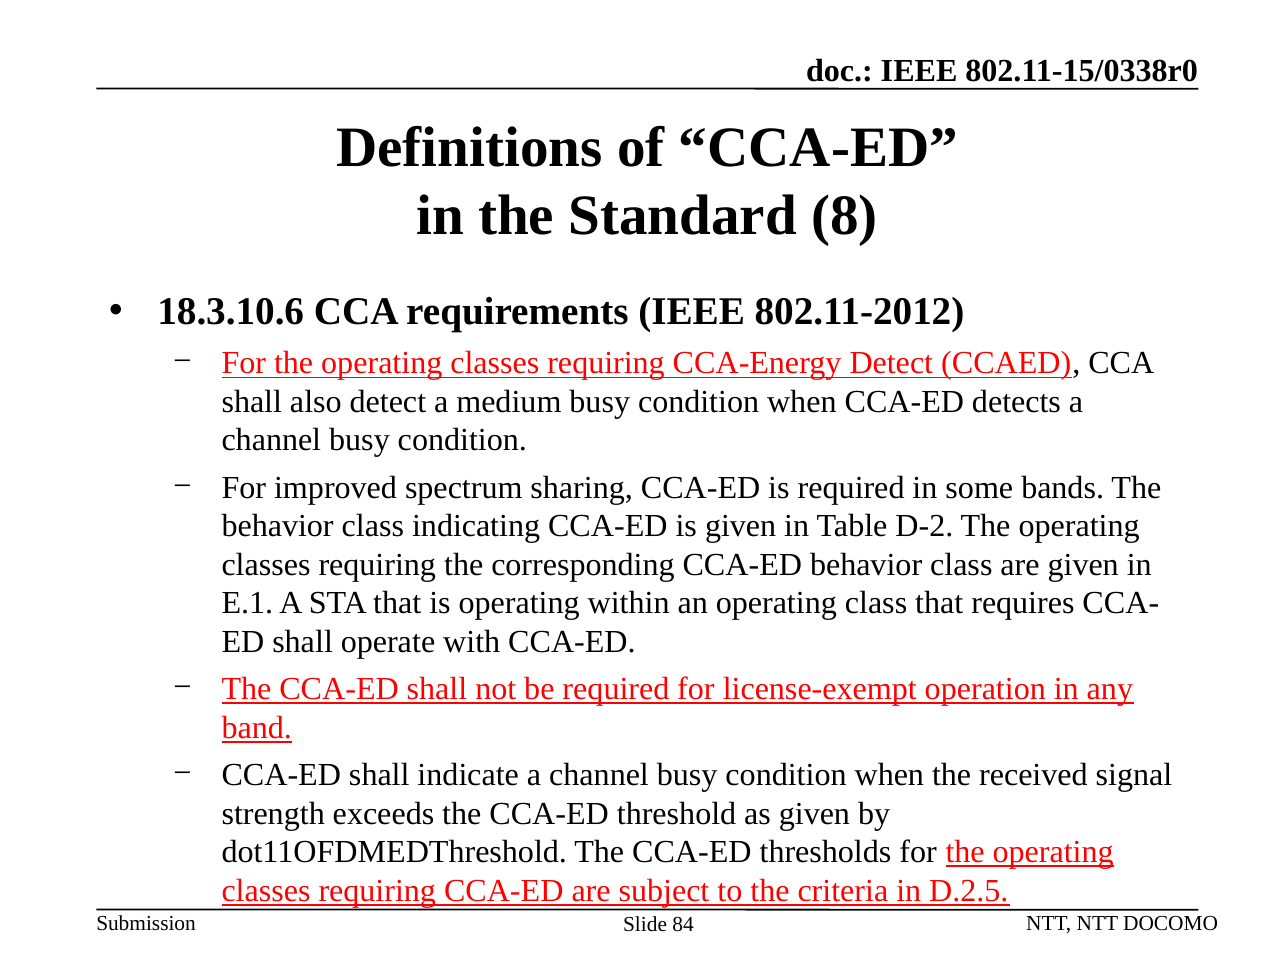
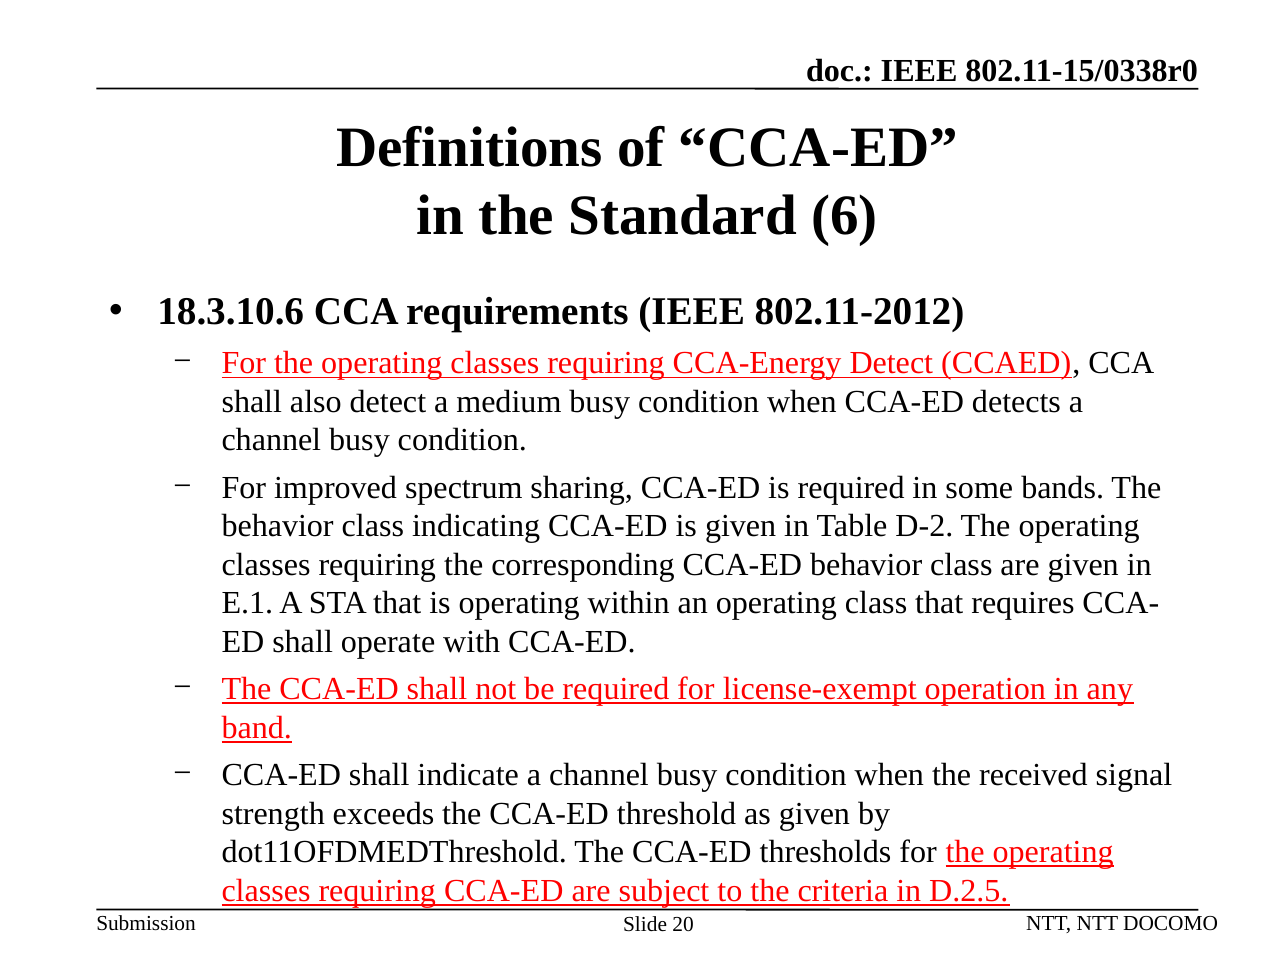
8: 8 -> 6 (844, 216)
84: 84 -> 20 (683, 924)
